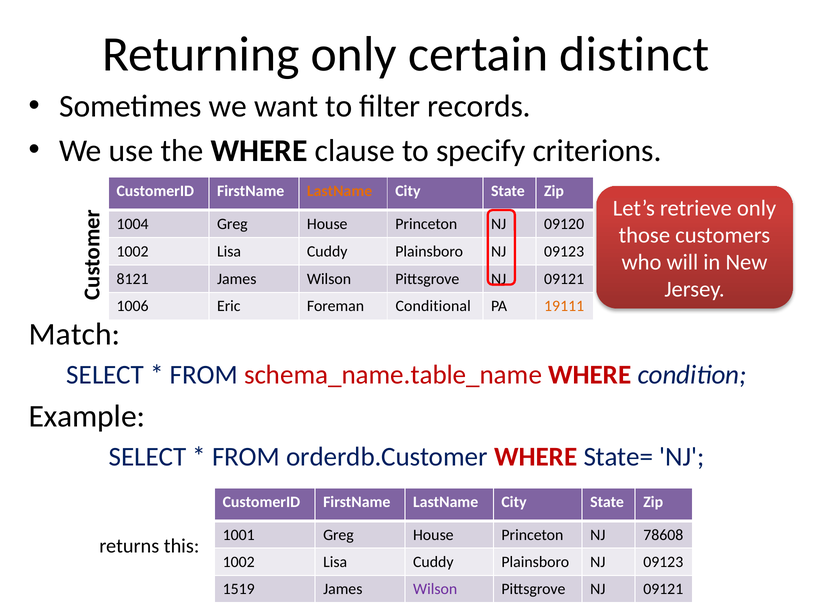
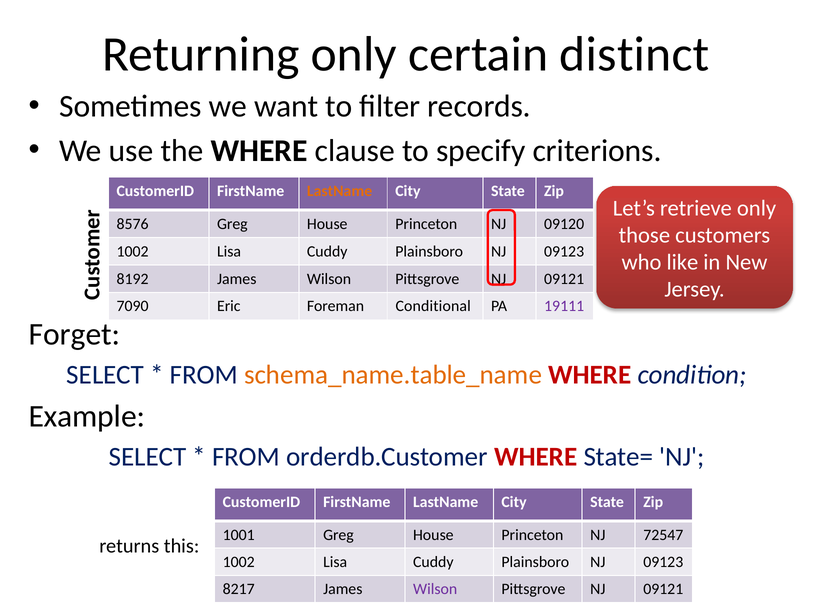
1004: 1004 -> 8576 (133, 224)
will: will -> like (682, 262)
8121: 8121 -> 8192 (133, 279)
1006: 1006 -> 7090 (133, 306)
19111 colour: orange -> purple (564, 306)
Match: Match -> Forget (75, 334)
schema_name.table_name colour: red -> orange (393, 374)
78608: 78608 -> 72547 (663, 535)
1519: 1519 -> 8217 (239, 589)
